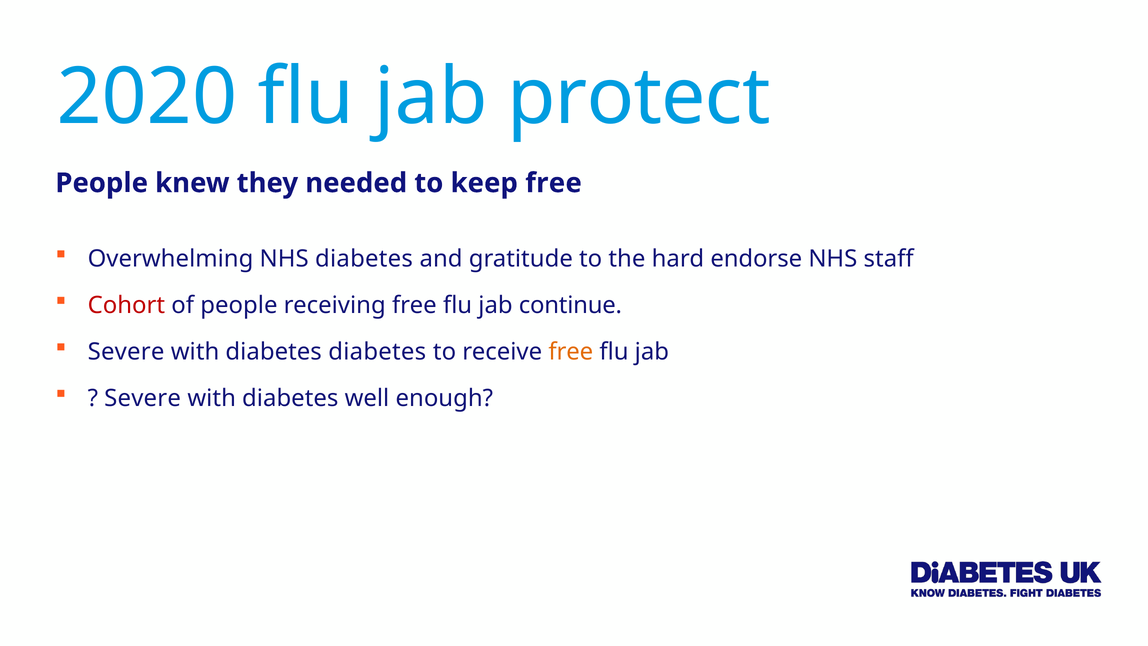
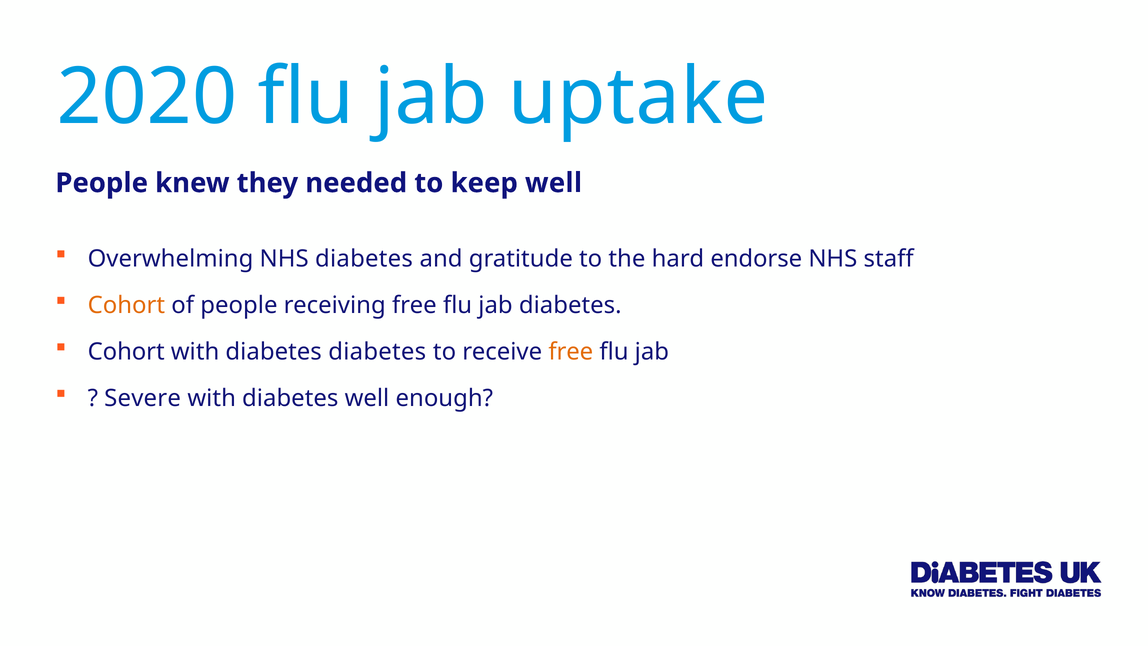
protect: protect -> uptake (638, 97)
keep free: free -> well (554, 183)
Cohort colour: red -> orange (126, 305)
jab continue: continue -> diabetes (570, 305)
Severe: Severe -> Cohort (126, 352)
